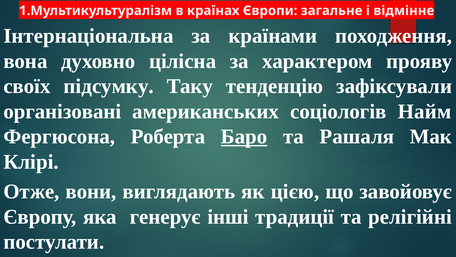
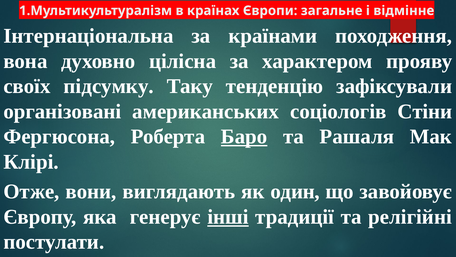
Найм: Найм -> Стіни (425, 111)
цією: цією -> один (295, 191)
інші underline: none -> present (228, 216)
